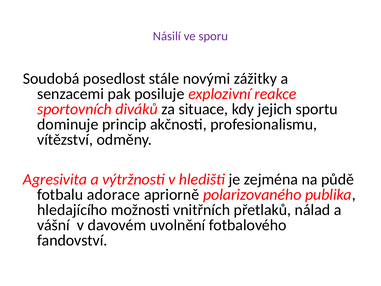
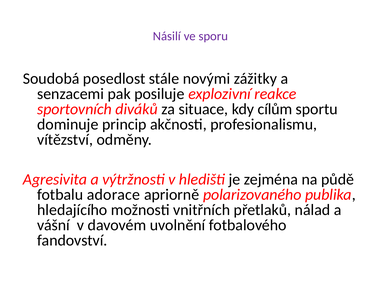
jejich: jejich -> cílům (275, 109)
